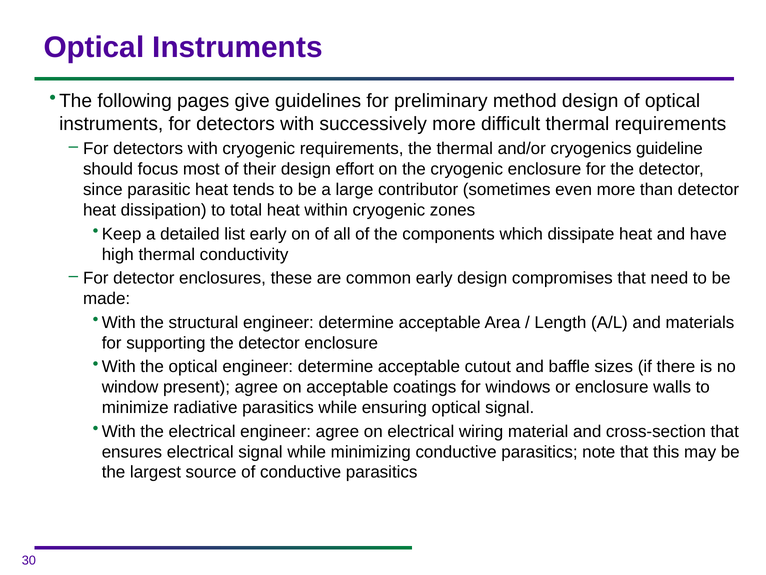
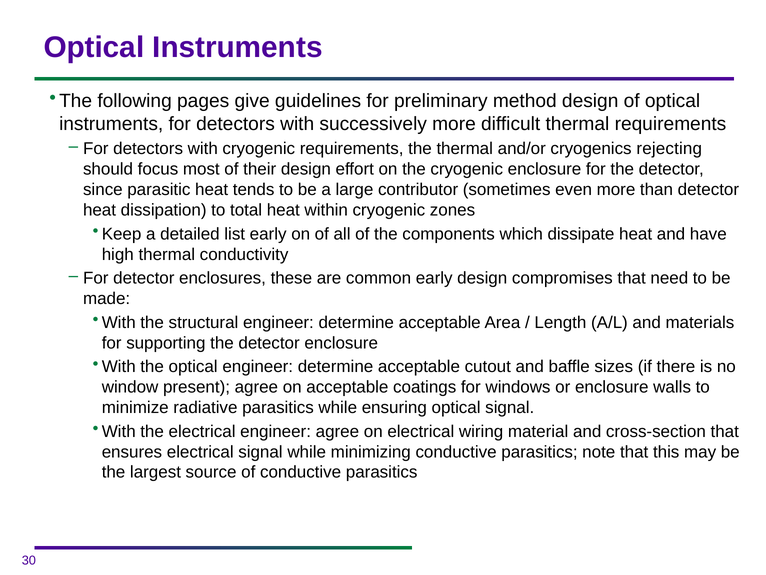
guideline: guideline -> rejecting (669, 149)
